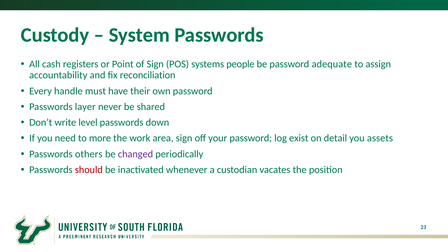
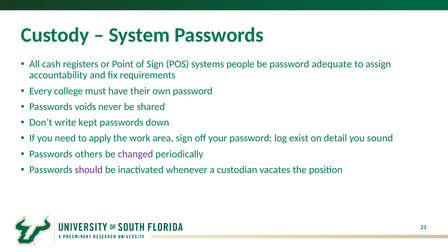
reconciliation: reconciliation -> requirements (148, 75)
handle: handle -> college (68, 91)
layer: layer -> voids (85, 107)
level: level -> kept (88, 123)
more: more -> apply (100, 138)
assets: assets -> sound (380, 138)
should colour: red -> purple (89, 170)
